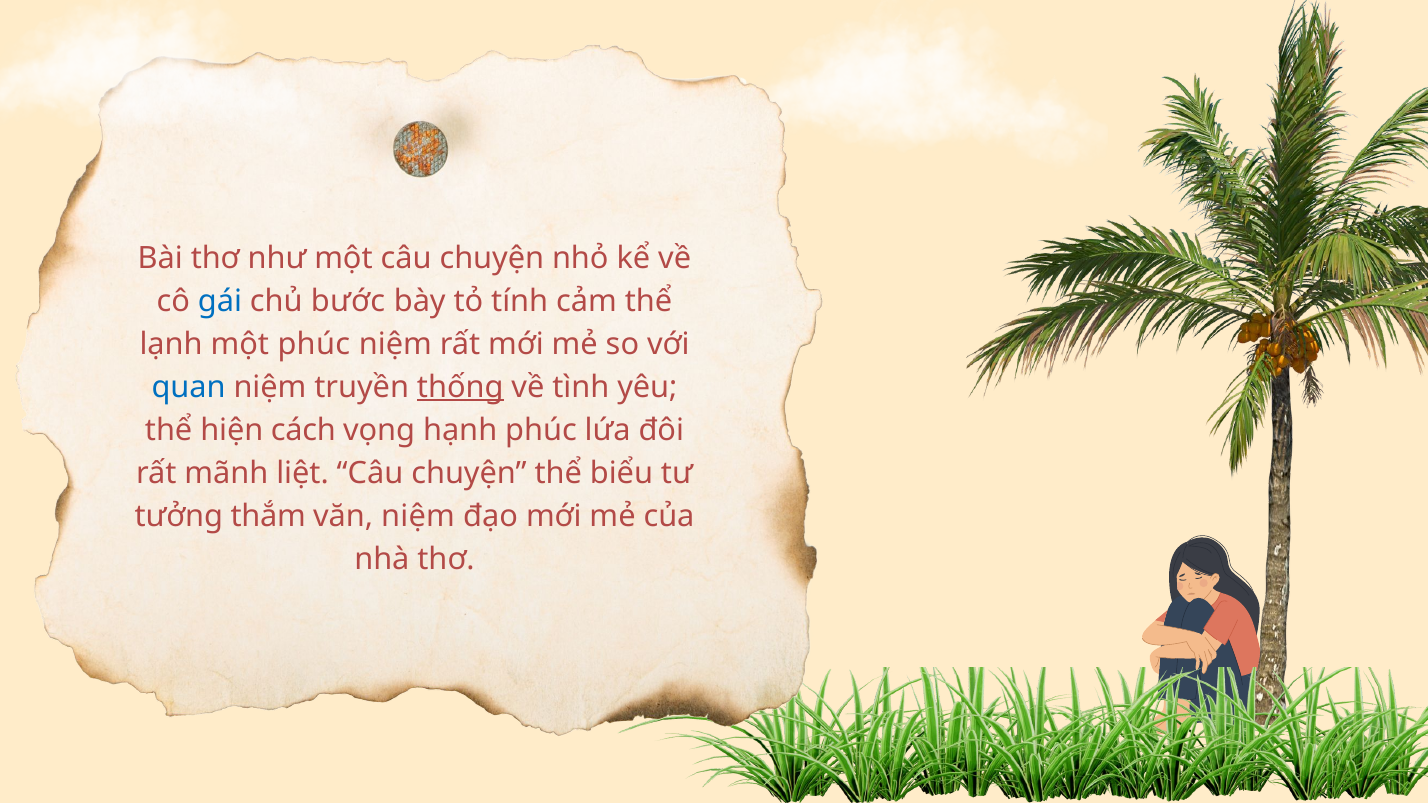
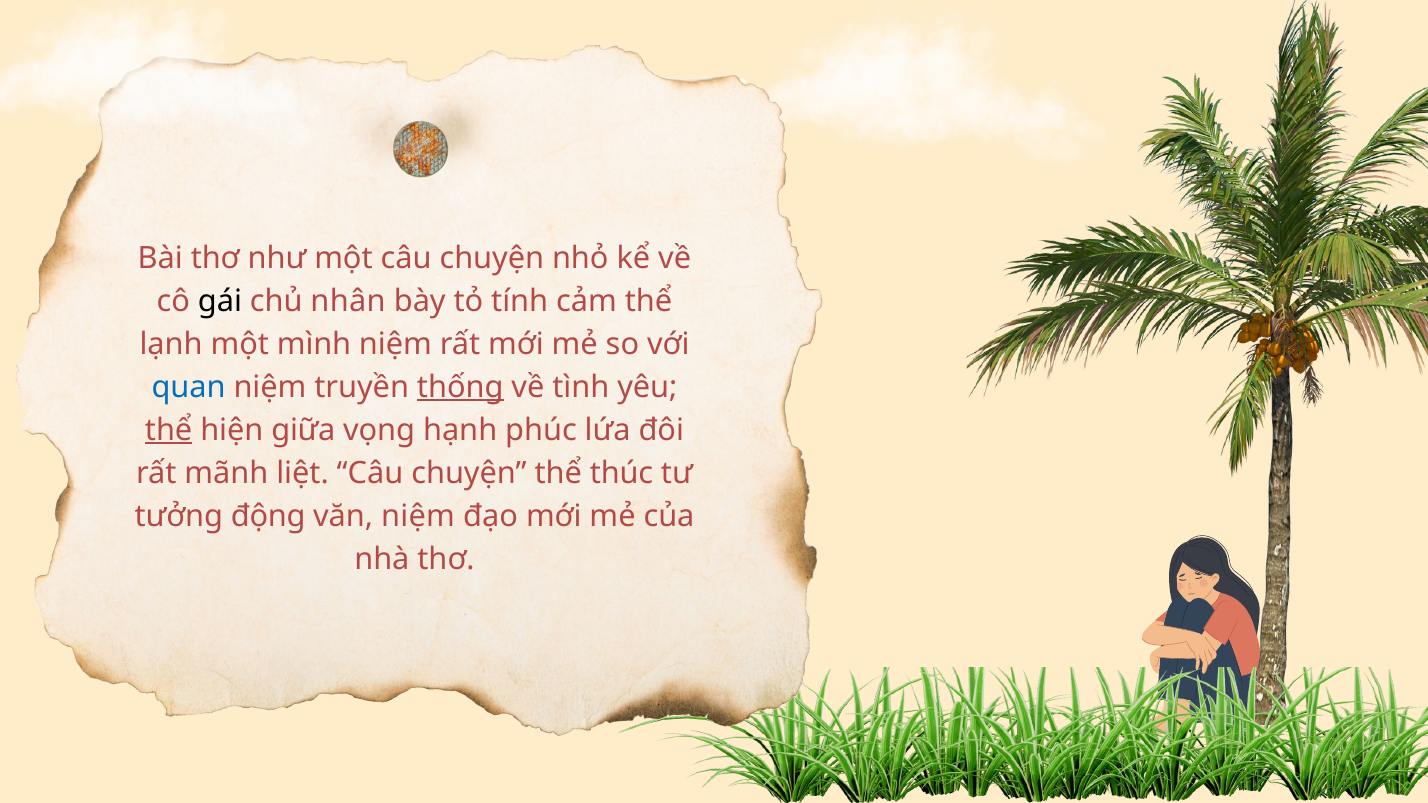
gái colour: blue -> black (220, 301)
bước: bước -> nhân (348, 301)
một phúc: phúc -> mình (314, 344)
thể underline: none -> present (169, 430)
cách: cách -> giữa (303, 430)
biểu: biểu -> thúc (622, 473)
thắm: thắm -> động (268, 516)
